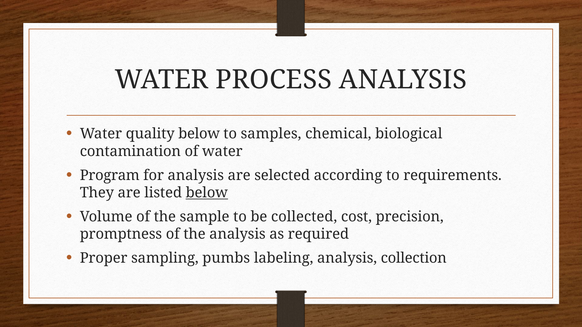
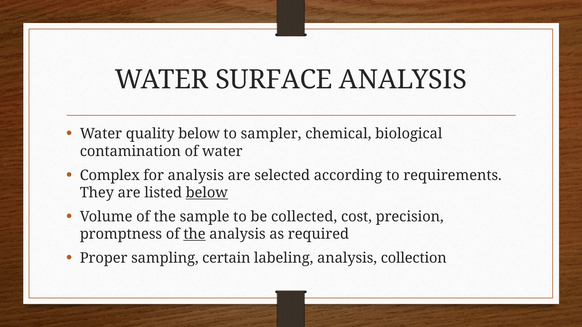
PROCESS: PROCESS -> SURFACE (274, 80)
samples: samples -> sampler (271, 134)
Program: Program -> Complex (110, 175)
the underline: none -> present (194, 234)
pumbs: pumbs -> certain (226, 258)
